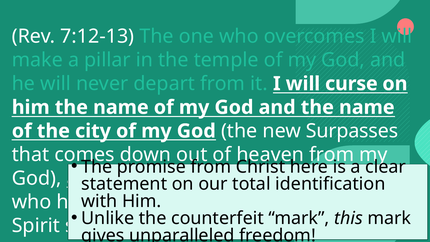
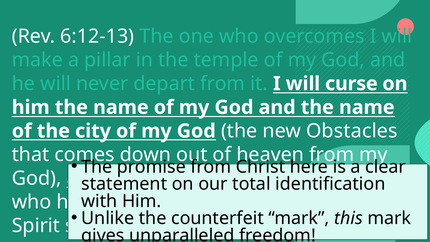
7:12-13: 7:12-13 -> 6:12-13 (97, 36)
Surpasses: Surpasses -> Obstacles (352, 131)
